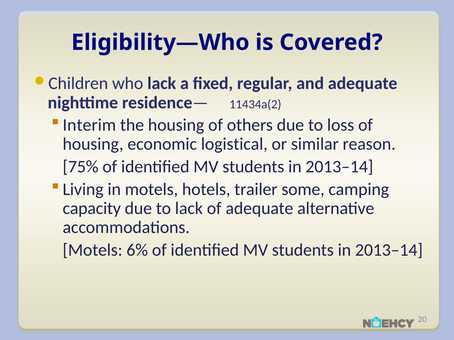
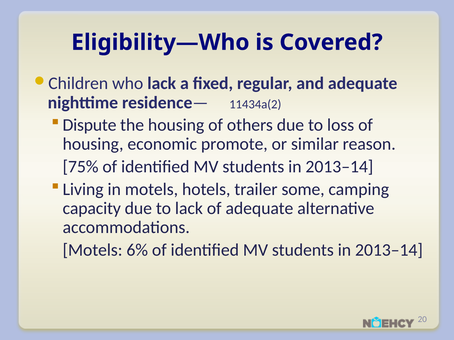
Interim: Interim -> Dispute (89, 125)
logistical: logistical -> promote (234, 144)
